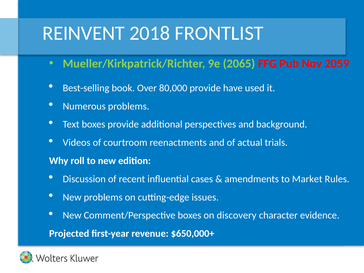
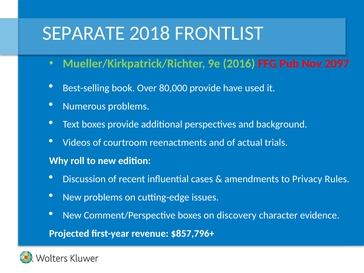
REINVENT: REINVENT -> SEPARATE (84, 33)
2065: 2065 -> 2016 (239, 64)
2059: 2059 -> 2097 (337, 64)
Market: Market -> Privacy (307, 179)
$650,000+: $650,000+ -> $857,796+ (193, 234)
